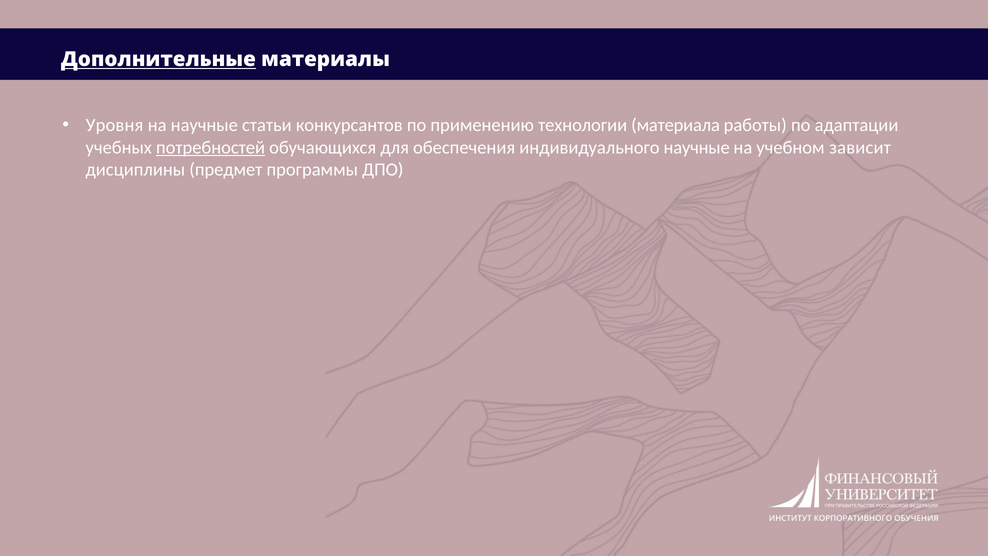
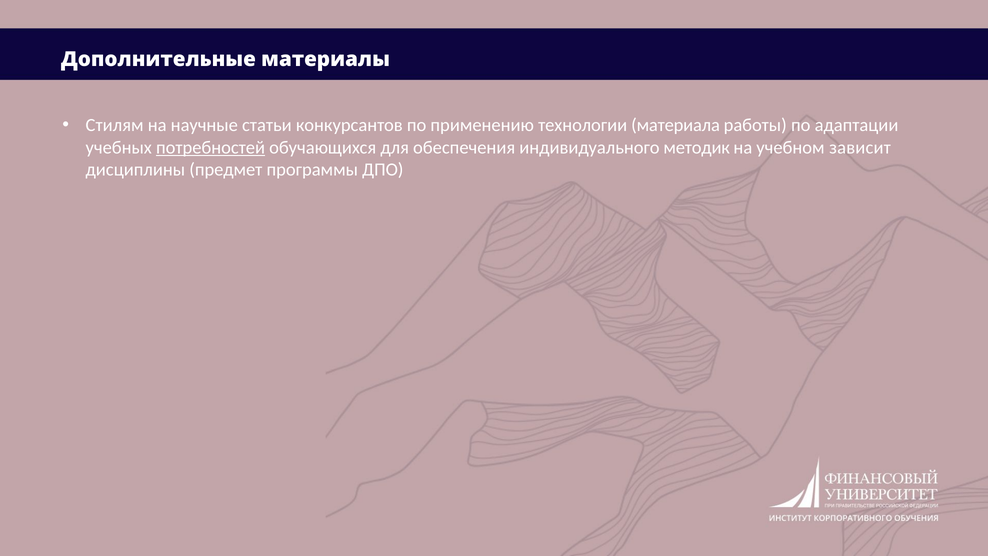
Дополнительные underline: present -> none (159, 60)
Уровня: Уровня -> Стилям (115, 125)
индивидуального научные: научные -> методик (697, 147)
